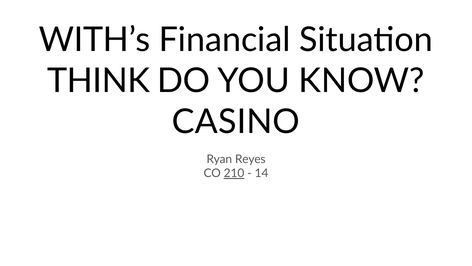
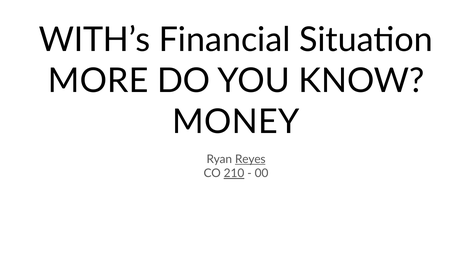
THINK: THINK -> MORE (98, 81)
CASINO: CASINO -> MONEY (236, 122)
Reyes underline: none -> present (250, 159)
14: 14 -> 00 (262, 173)
